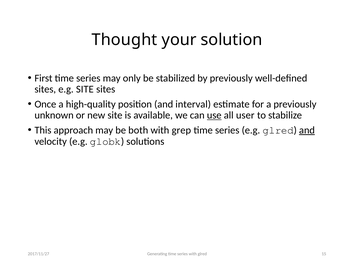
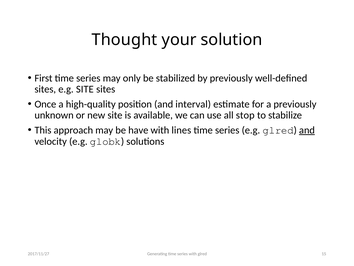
use underline: present -> none (214, 115)
user: user -> stop (245, 115)
both: both -> have (138, 130)
grep: grep -> lines (181, 130)
